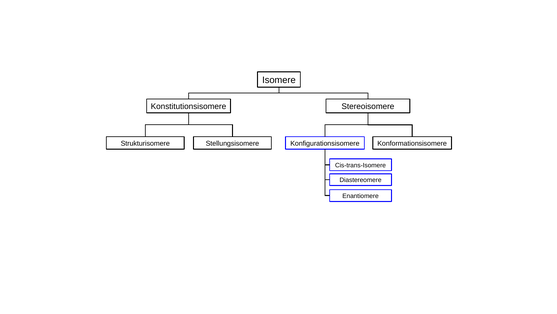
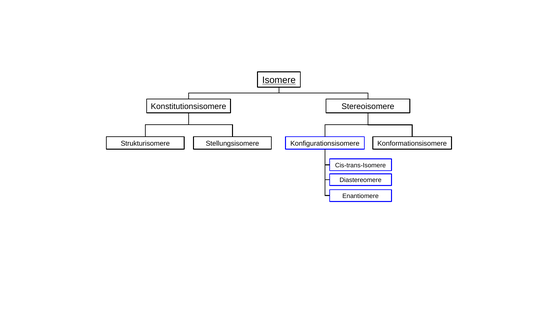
Isomere underline: none -> present (279, 80)
